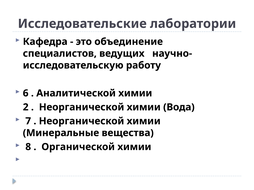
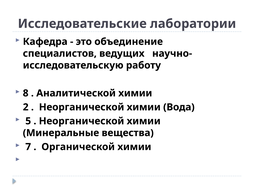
6: 6 -> 8 (26, 93)
7: 7 -> 5 (28, 121)
8: 8 -> 7 (28, 147)
